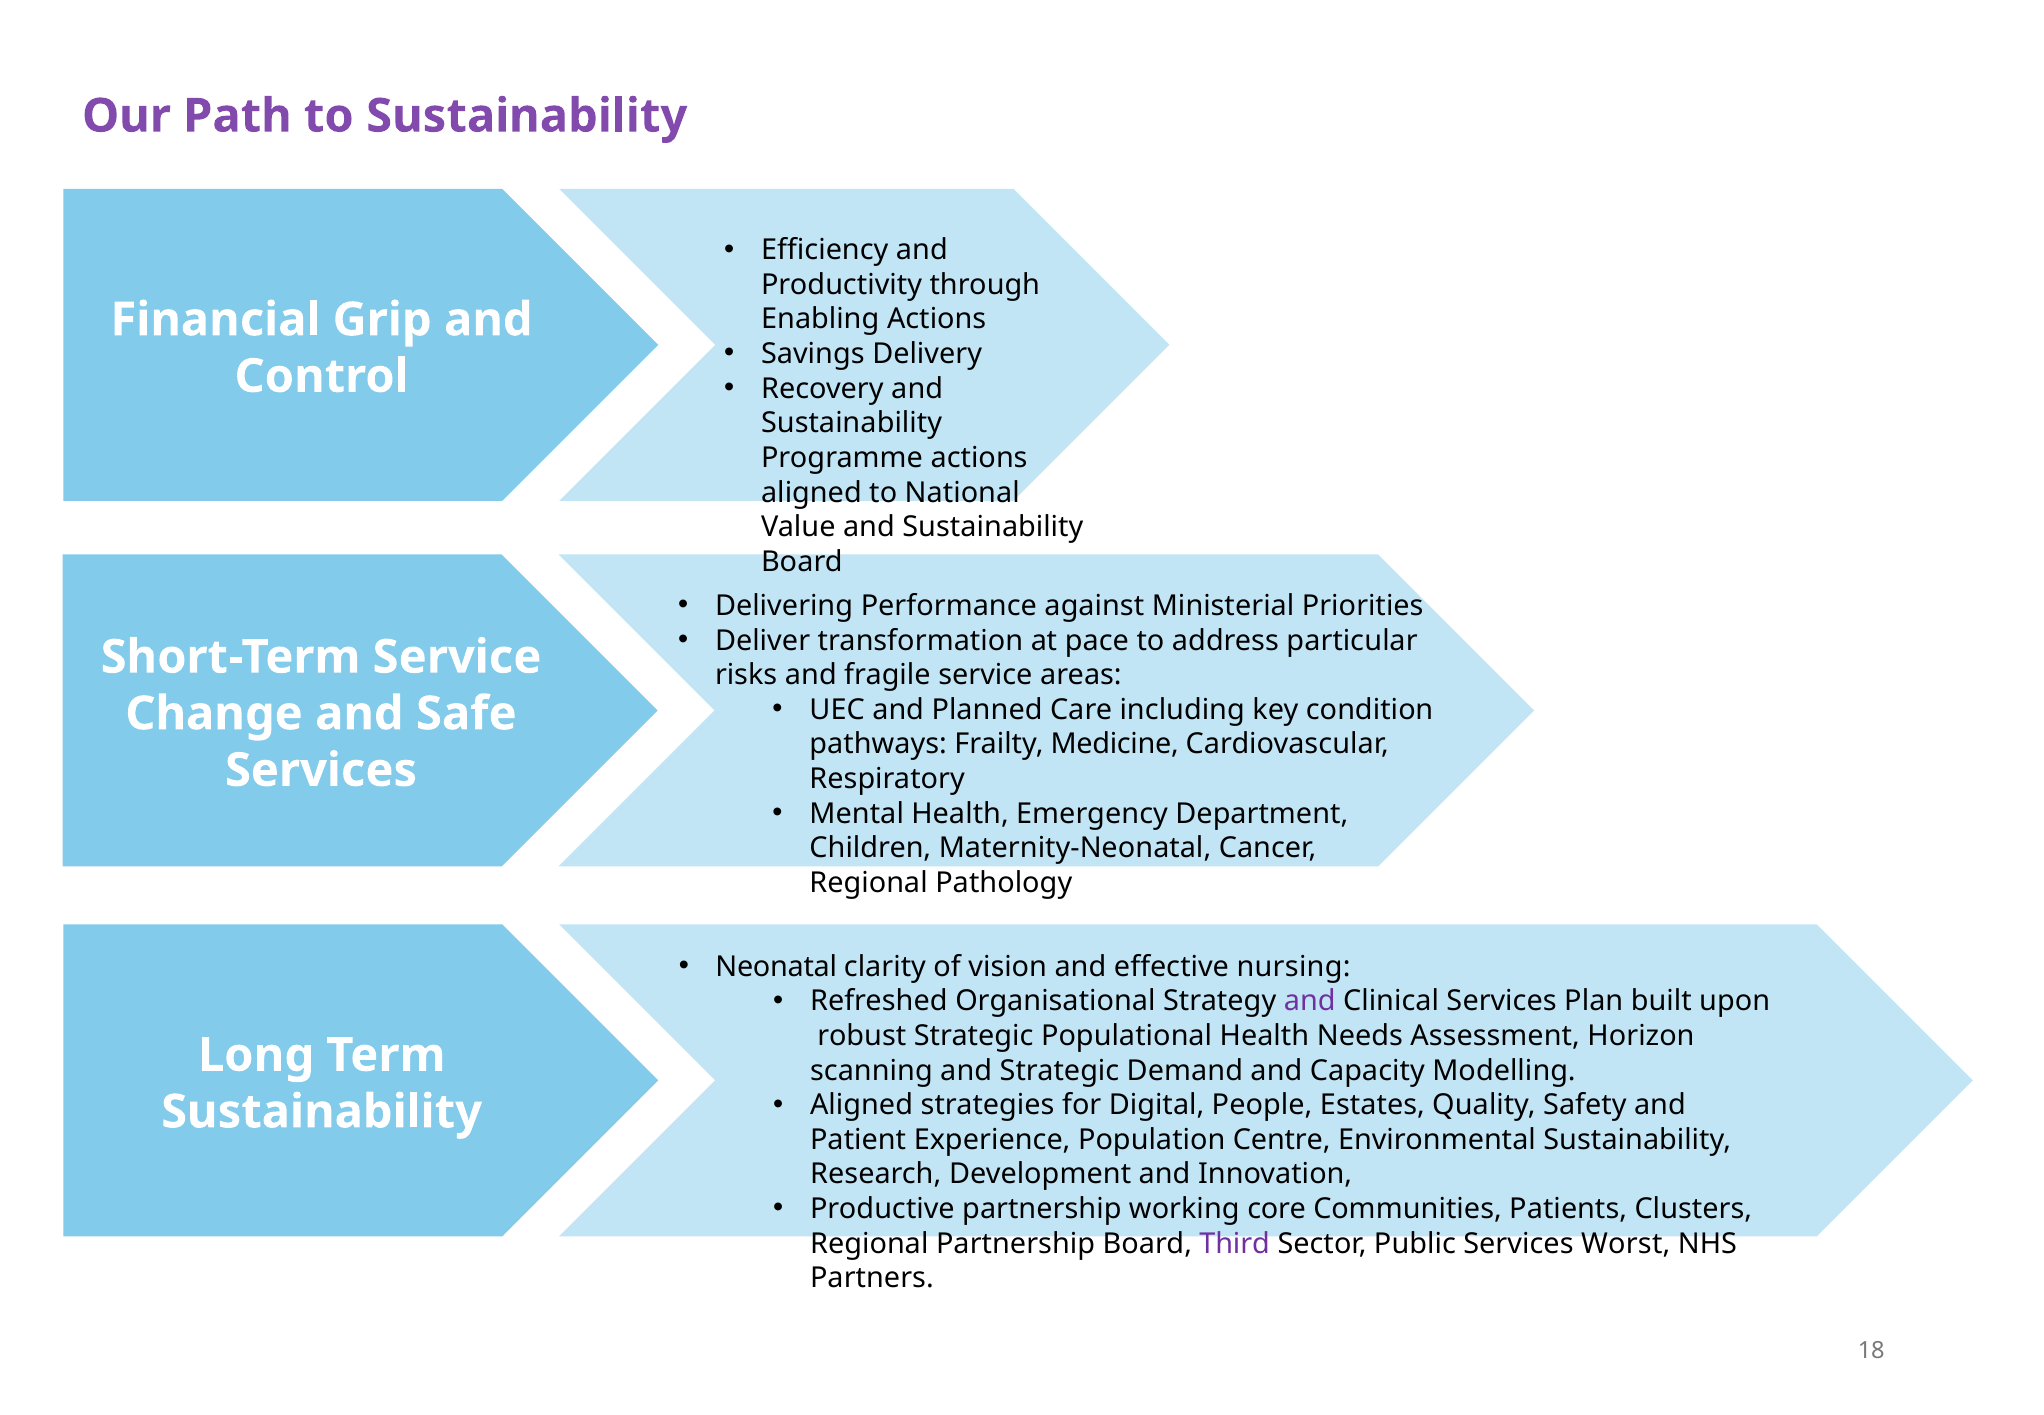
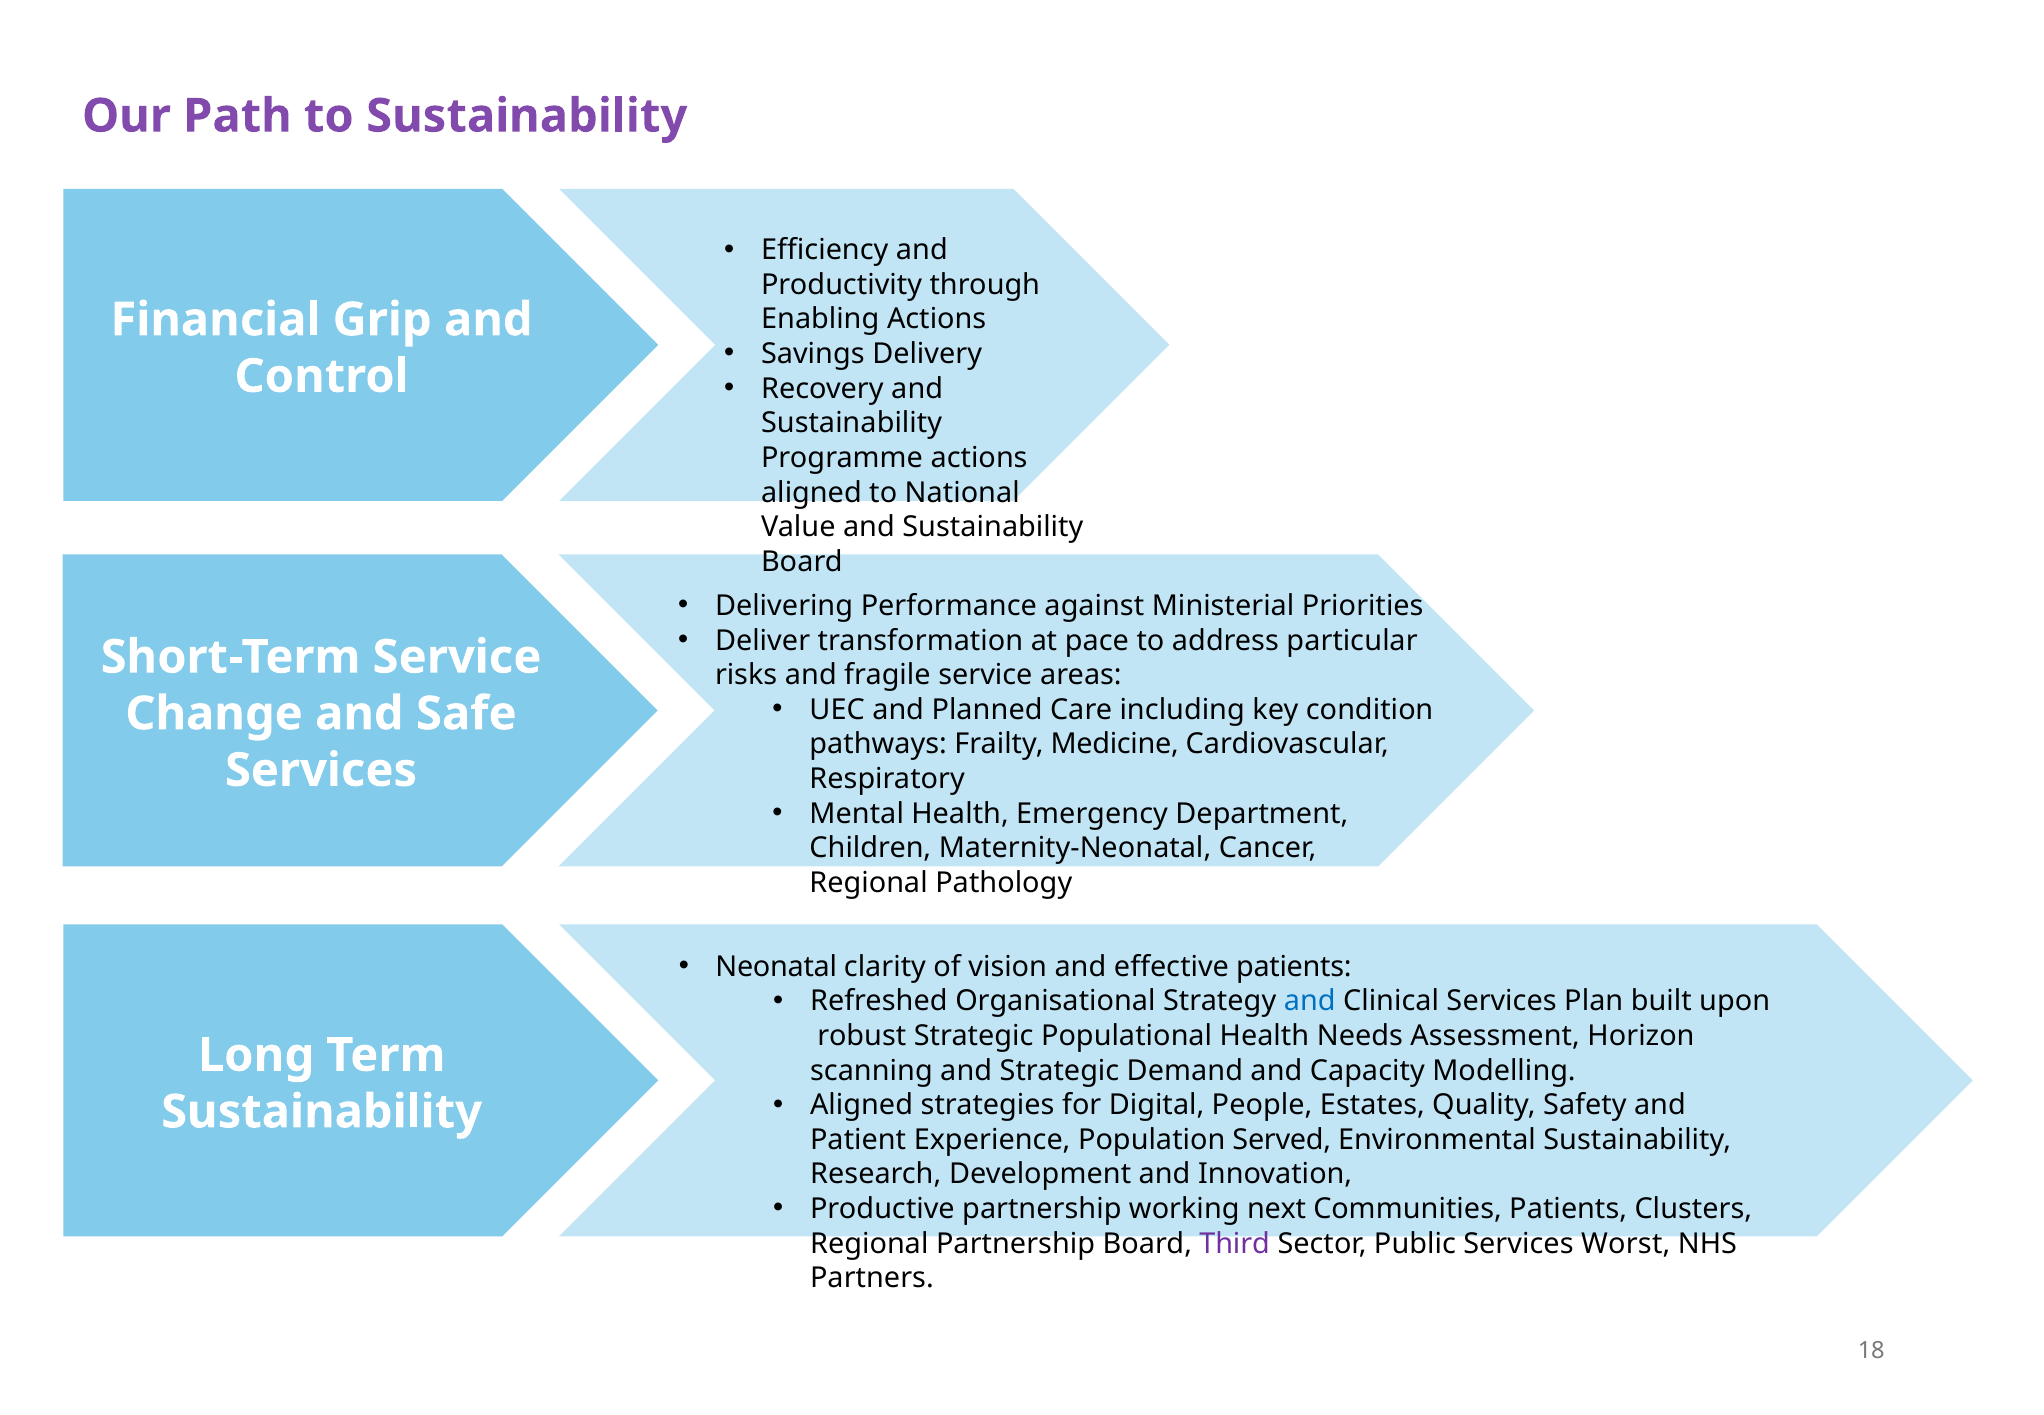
effective nursing: nursing -> patients (1294, 967)
and colour: purple -> blue (1310, 1001)
Centre: Centre -> Served (1282, 1140)
core: core -> next (1277, 1209)
